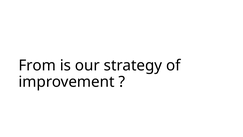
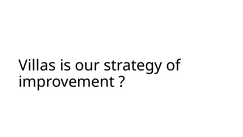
From: From -> Villas (37, 65)
